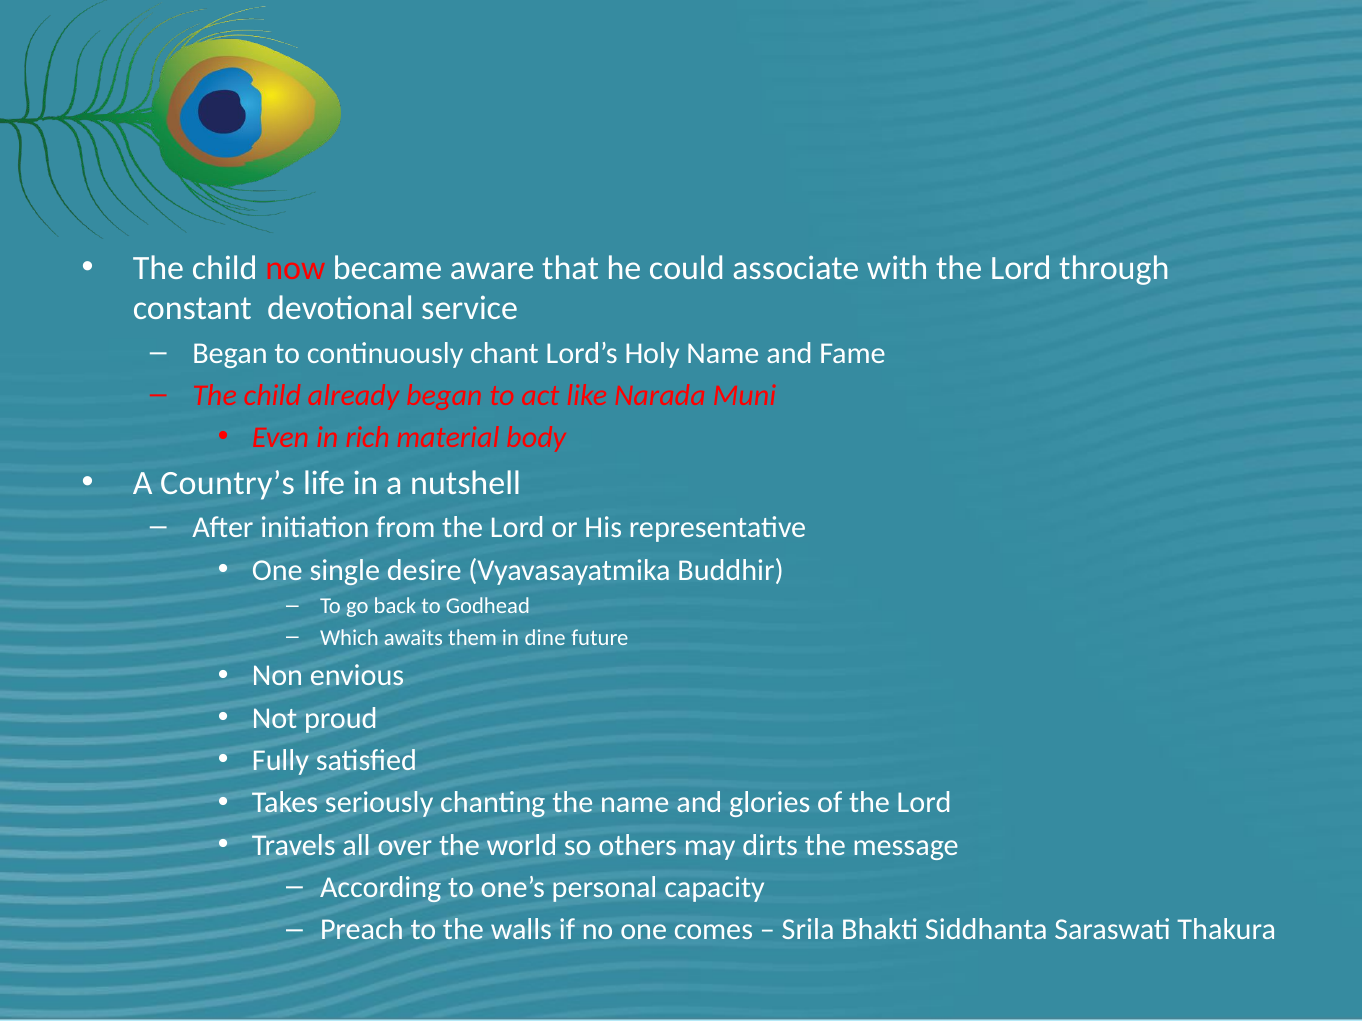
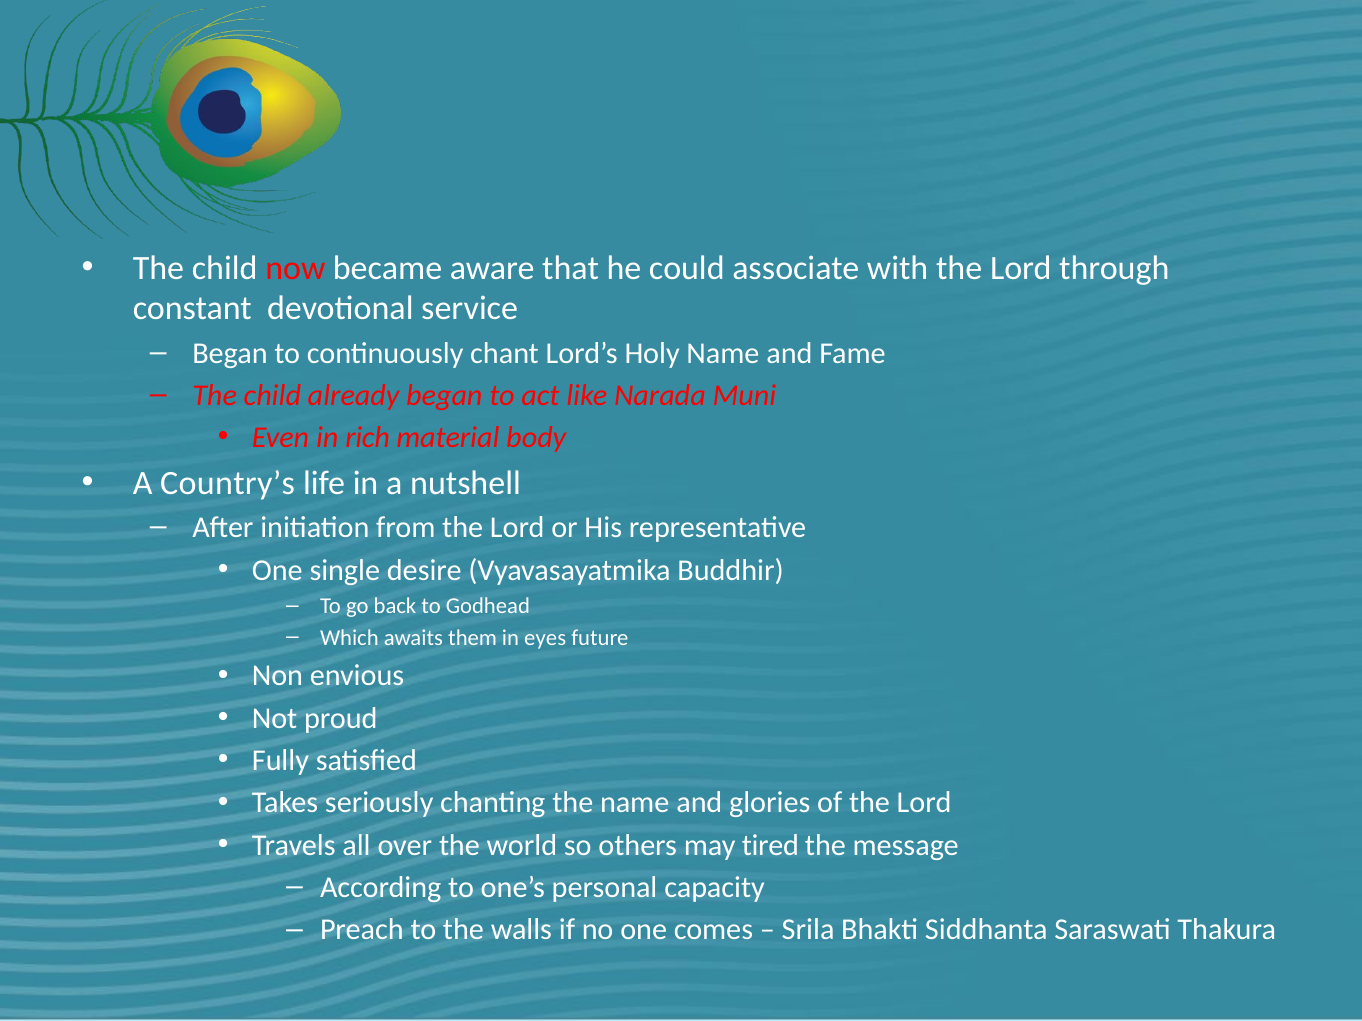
dine: dine -> eyes (545, 638)
dirts: dirts -> tired (770, 846)
